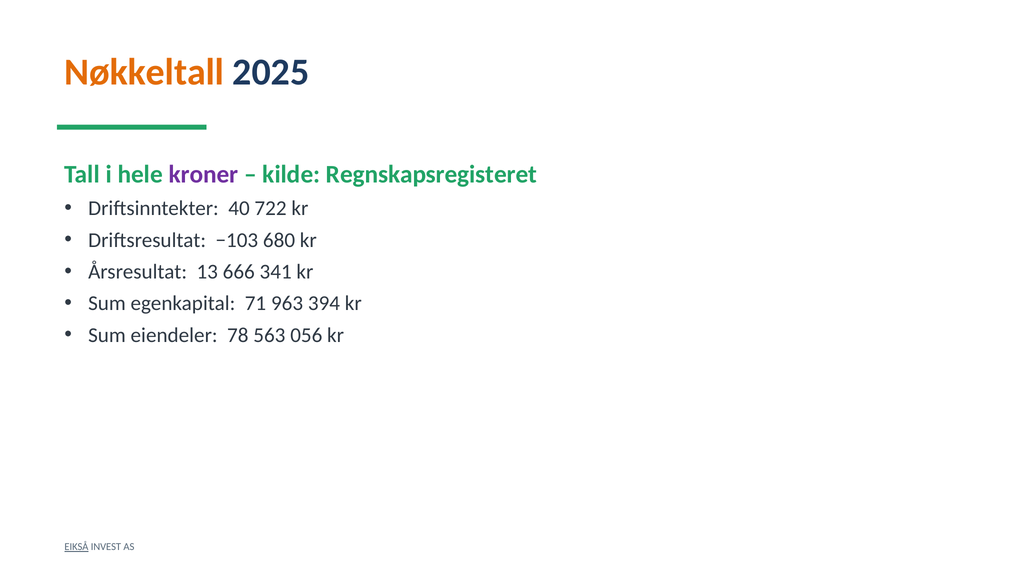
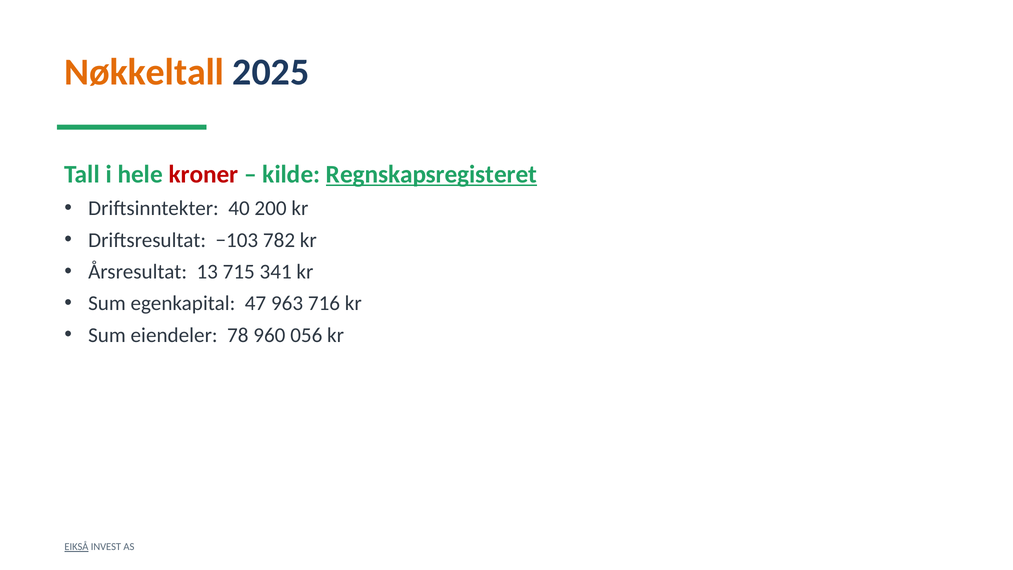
kroner colour: purple -> red (203, 174)
Regnskapsregisteret underline: none -> present (432, 174)
722: 722 -> 200 (271, 208)
680: 680 -> 782 (279, 240)
666: 666 -> 715 (239, 272)
71: 71 -> 47 (256, 303)
394: 394 -> 716 (324, 303)
563: 563 -> 960 (269, 335)
